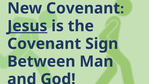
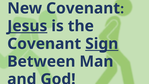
Sign underline: none -> present (102, 44)
